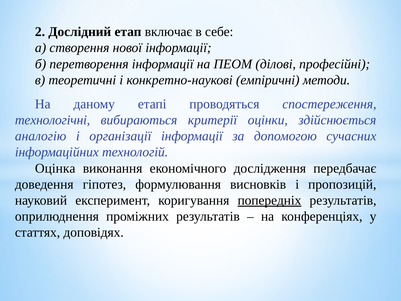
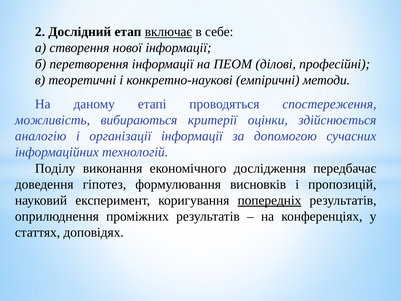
включає underline: none -> present (168, 32)
технологічні: технологічні -> можливість (52, 120)
Оцінка: Оцінка -> Поділу (55, 168)
